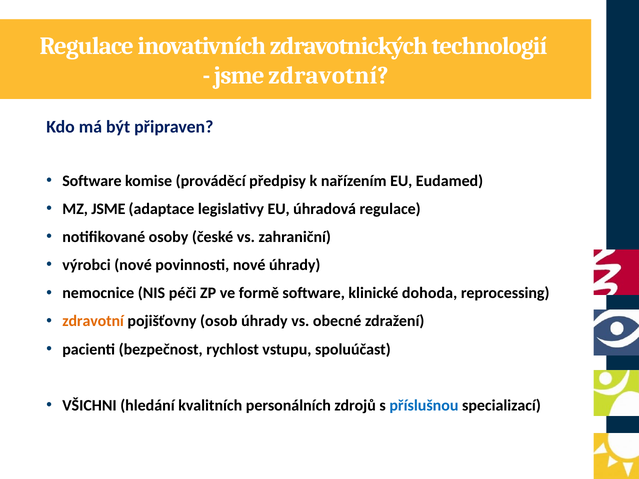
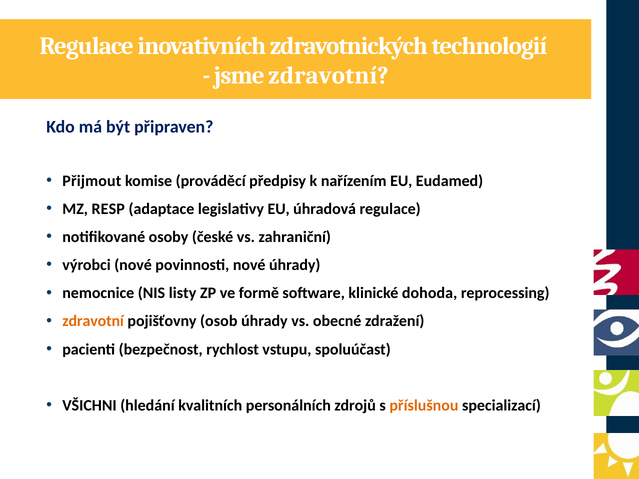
Software: Software -> Přijmout (92, 181)
MZ JSME: JSME -> RESP (108, 209)
péči: péči -> listy (183, 293)
příslušnou colour: blue -> orange (424, 406)
